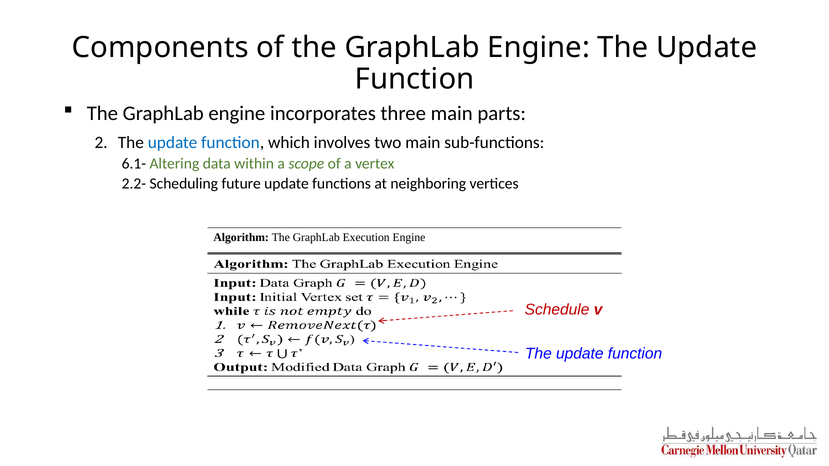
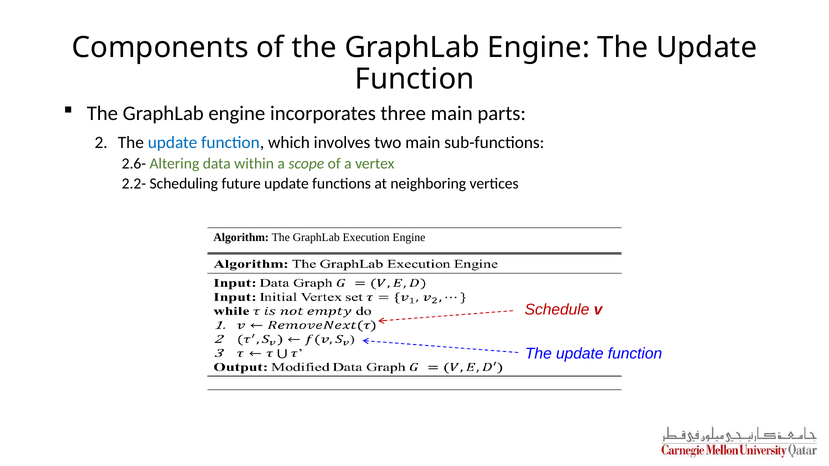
6.1-: 6.1- -> 2.6- (134, 164)
